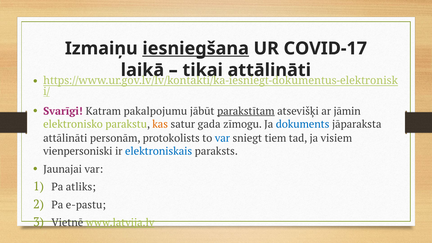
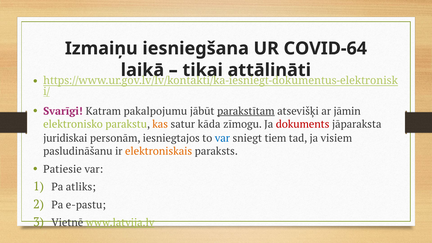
iesniegšana underline: present -> none (196, 48)
COVID-17: COVID-17 -> COVID-64 (325, 48)
gada: gada -> kāda (209, 124)
dokuments colour: blue -> red (303, 124)
attālināti: attālināti -> juridiskai (65, 138)
protokolists: protokolists -> iesniegtajos (171, 138)
vienpersoniski: vienpersoniski -> pasludināšanu (78, 151)
elektroniskais colour: blue -> orange (159, 151)
Jaunajai: Jaunajai -> Patiesie (63, 169)
